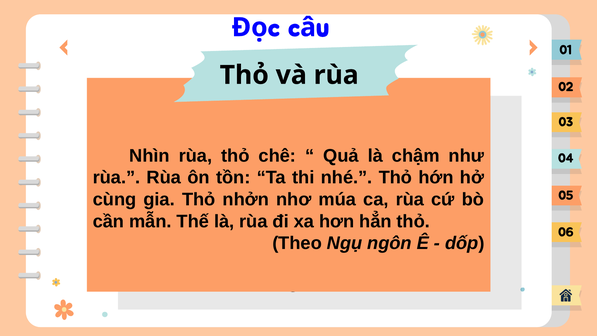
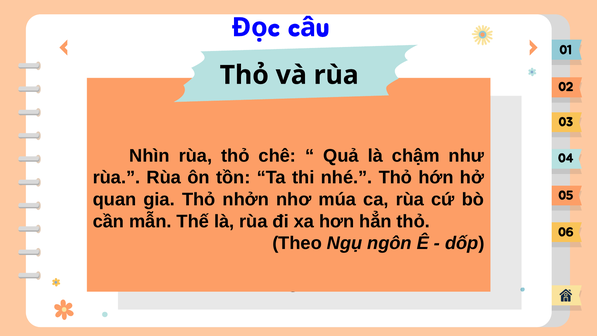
cùng: cùng -> quan (115, 199)
